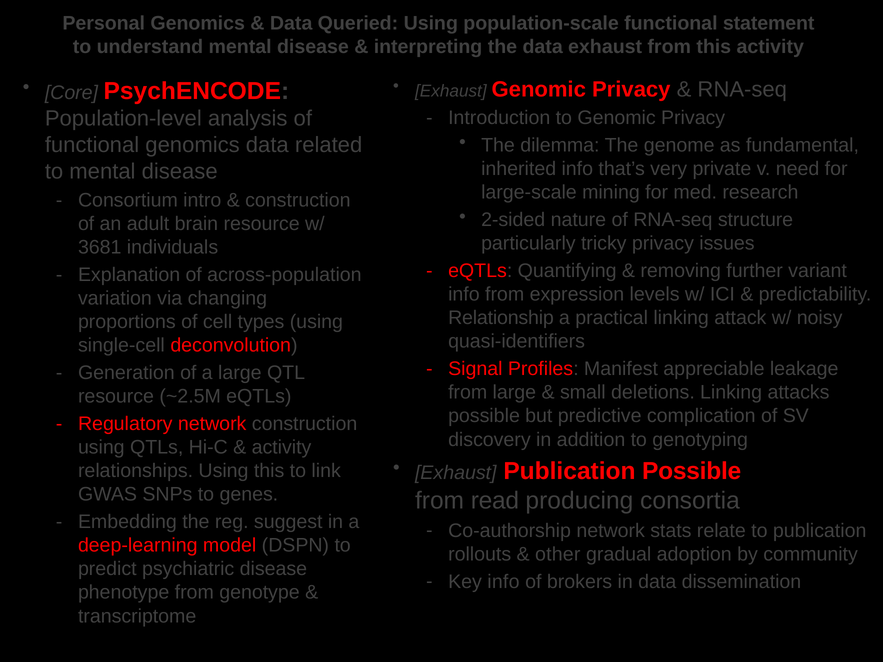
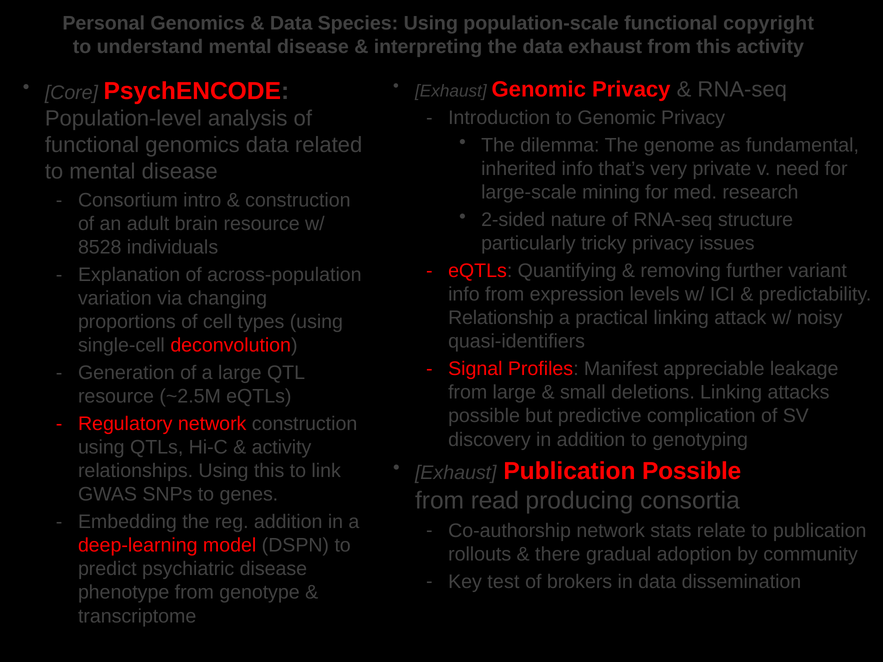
Queried: Queried -> Species (358, 23)
statement: statement -> copyright (769, 23)
3681: 3681 -> 8528 (100, 248)
reg suggest: suggest -> addition (288, 522)
other: other -> there (558, 555)
Key info: info -> test (503, 582)
